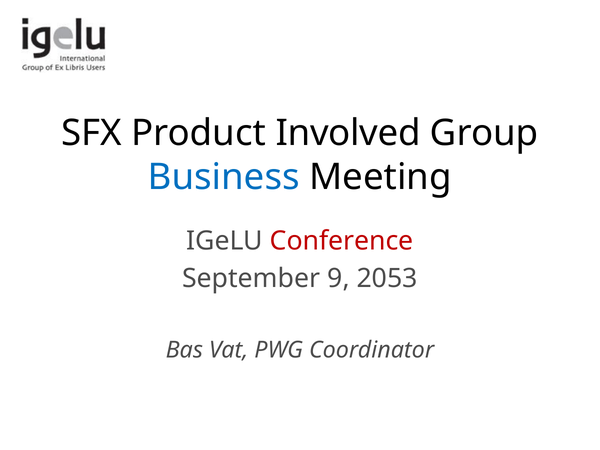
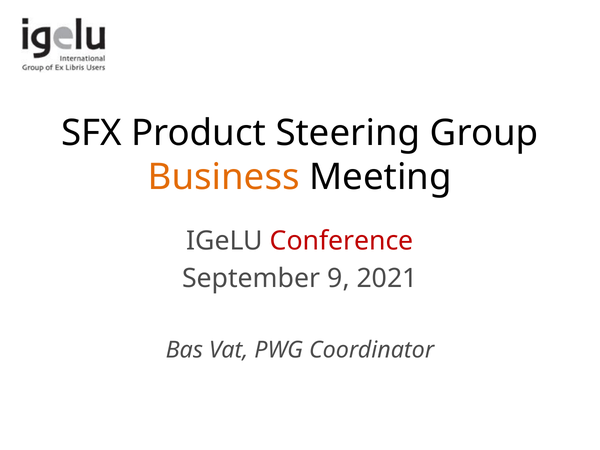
Involved: Involved -> Steering (348, 133)
Business colour: blue -> orange (224, 177)
2053: 2053 -> 2021 (387, 278)
